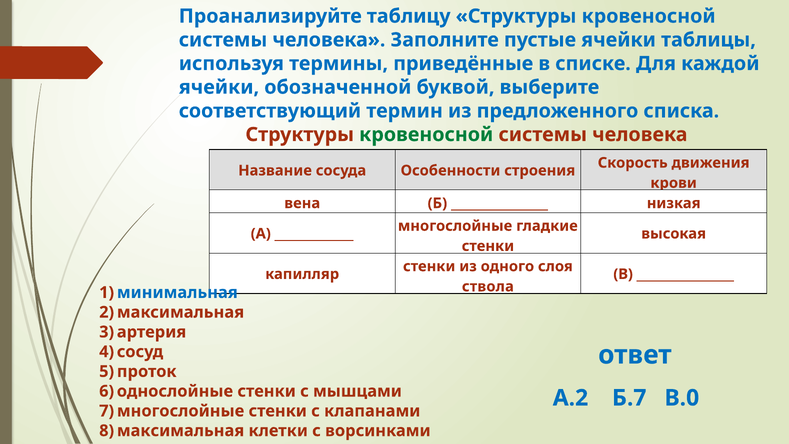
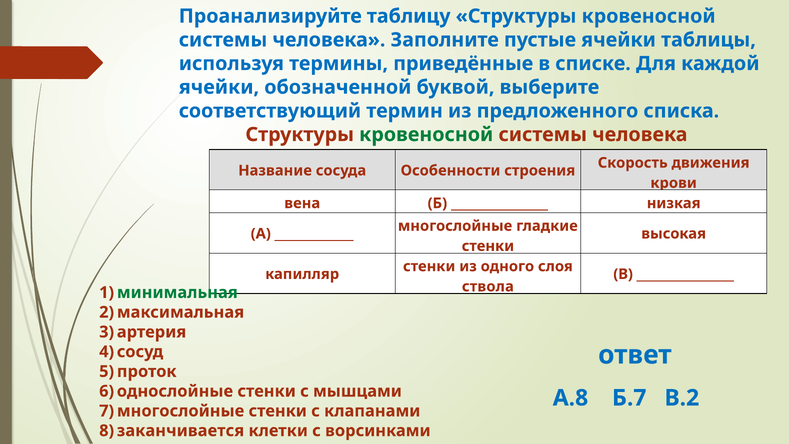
минимальная colour: blue -> green (177, 292)
А.2: А.2 -> А.8 (570, 398)
В.0: В.0 -> В.2 (682, 398)
8 максимальная: максимальная -> заканчивается (181, 431)
